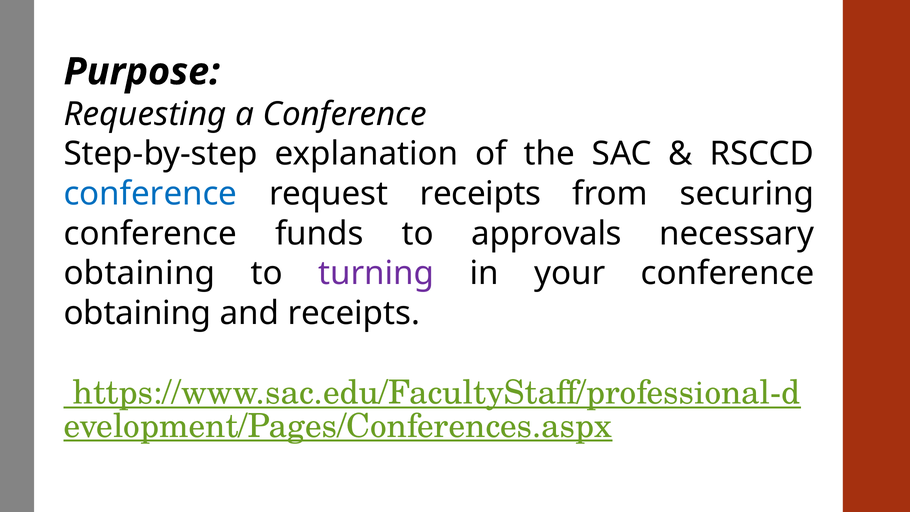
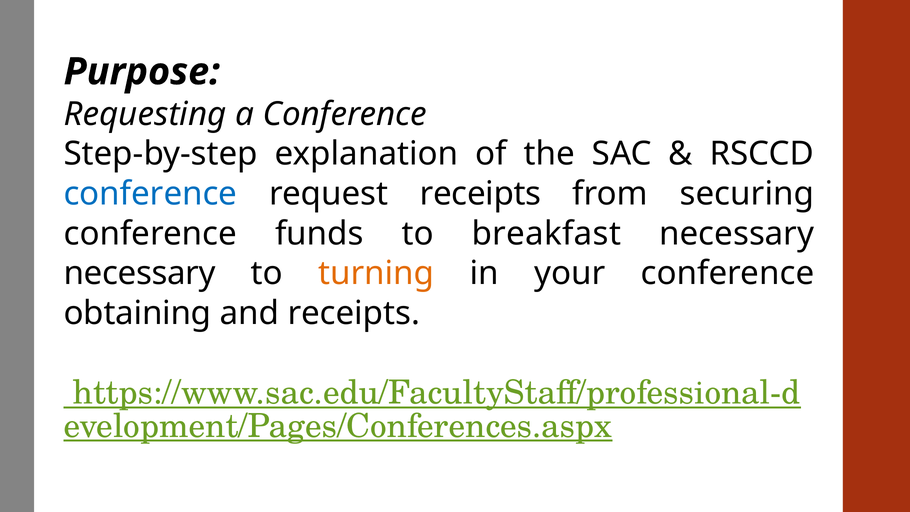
approvals: approvals -> breakfast (546, 234)
obtaining: obtaining -> necessary (140, 273)
turning colour: purple -> orange (376, 273)
